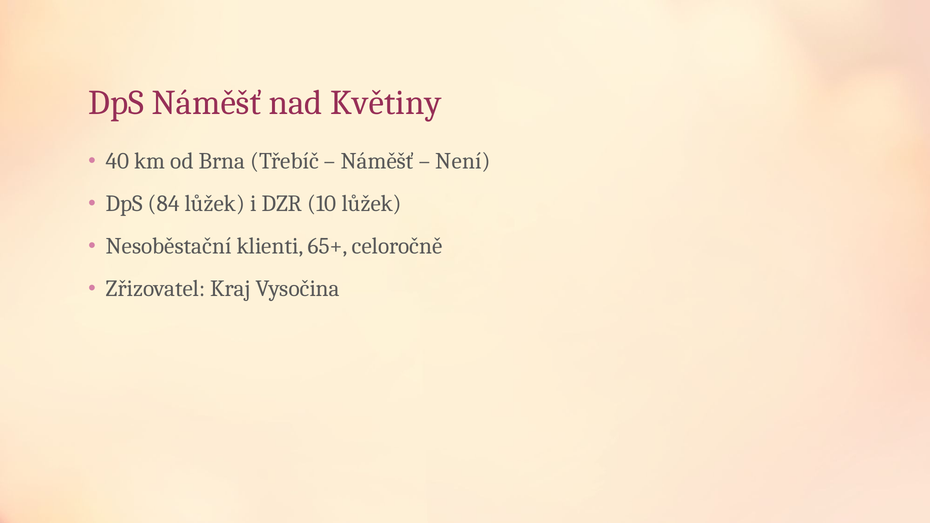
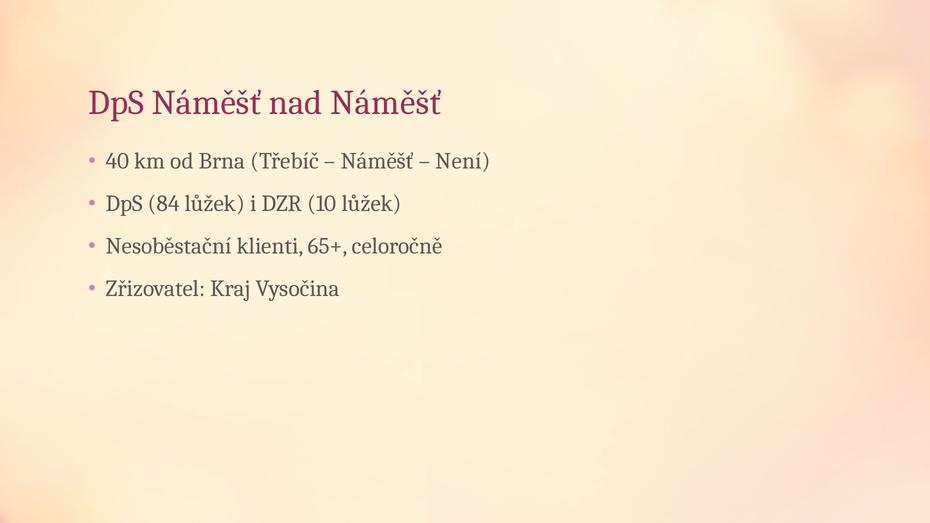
nad Květiny: Květiny -> Náměšť (386, 103)
